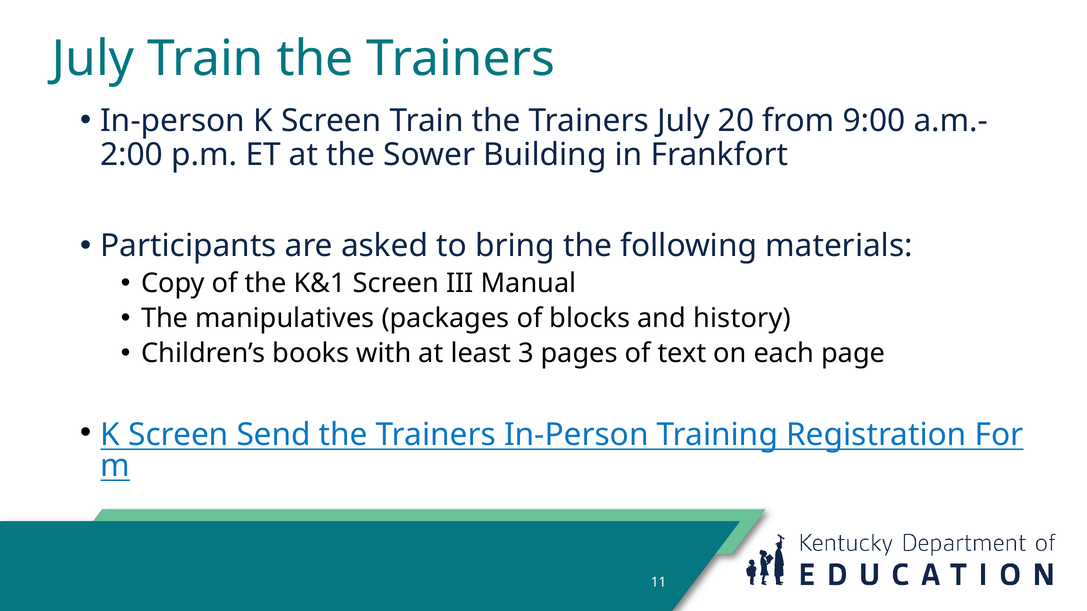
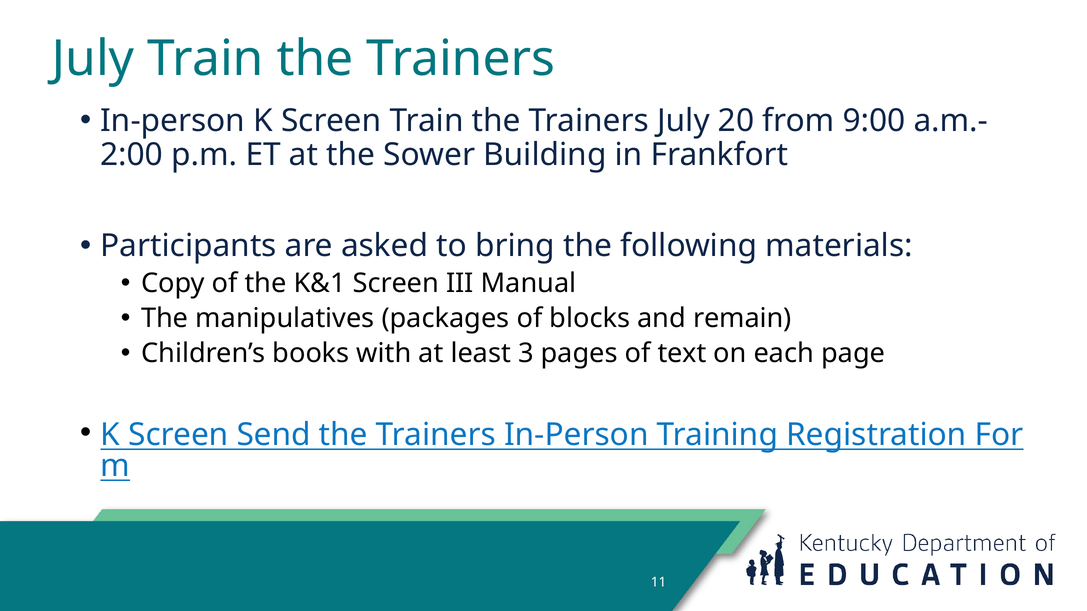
history: history -> remain (742, 318)
